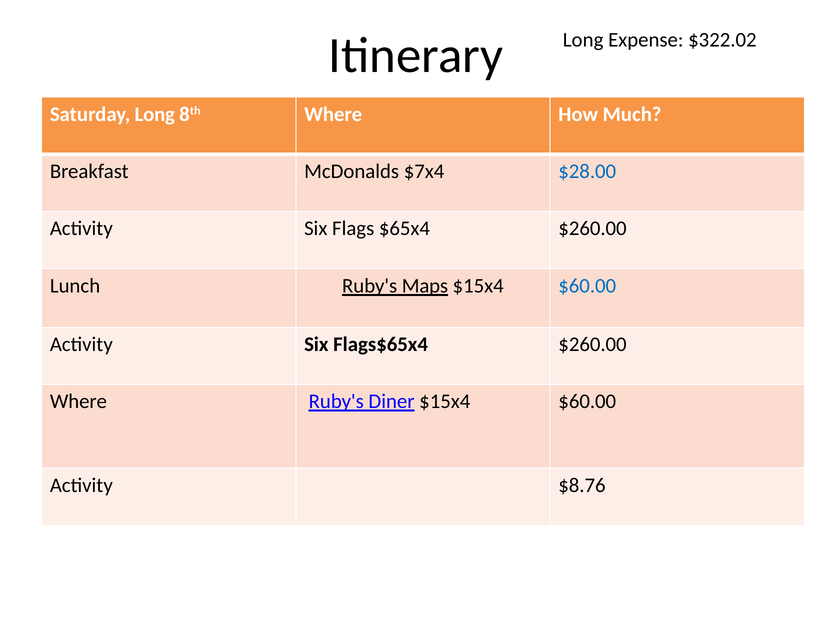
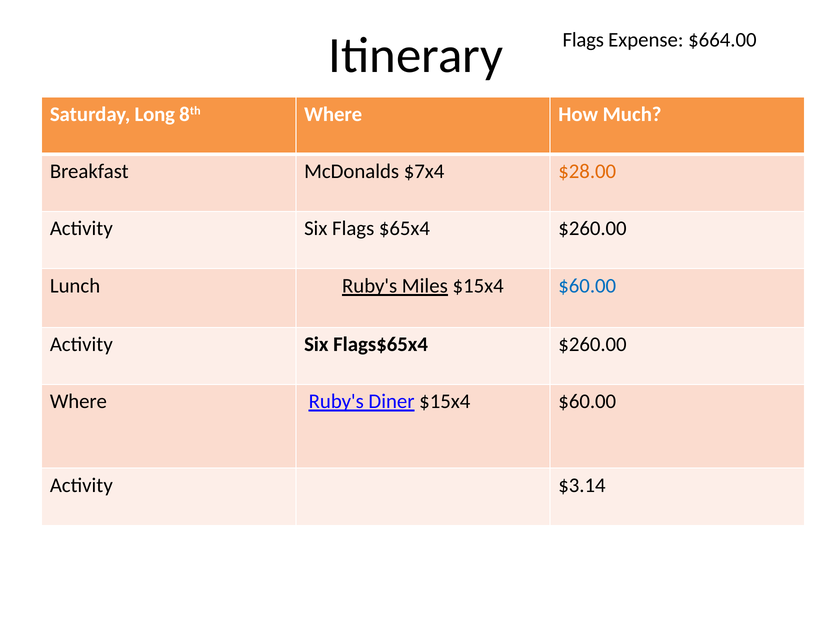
Itinerary Long: Long -> Flags (583, 40)
$322.02: $322.02 -> $664.00 (722, 40)
$28.00 colour: blue -> orange (587, 171)
Maps: Maps -> Miles (425, 286)
$8.76: $8.76 -> $3.14 (582, 485)
